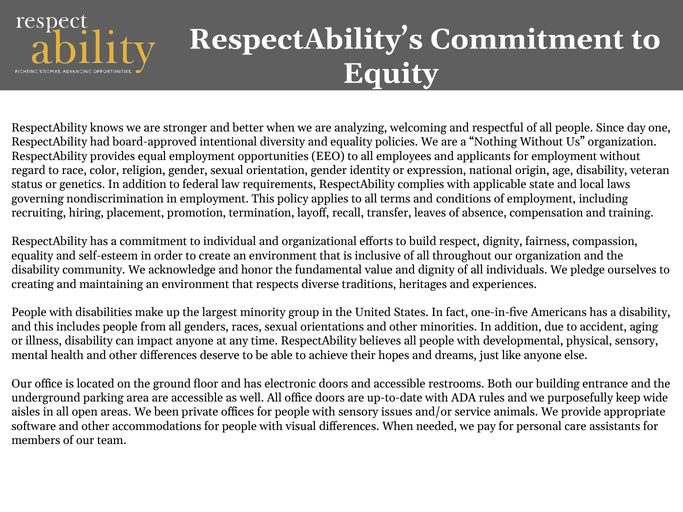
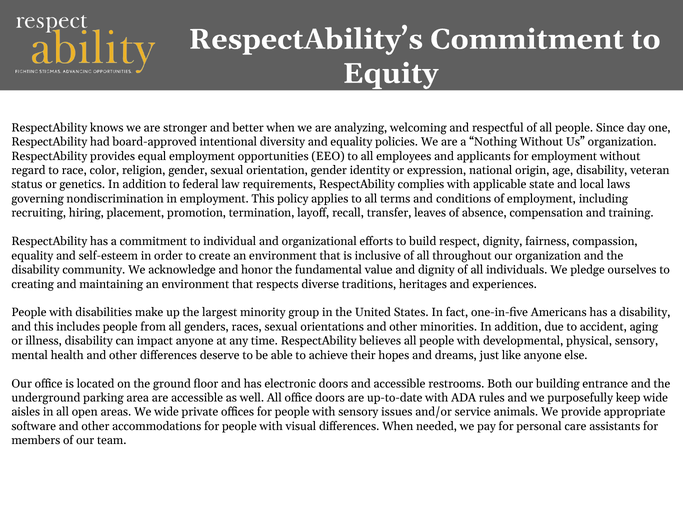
We been: been -> wide (167, 412)
